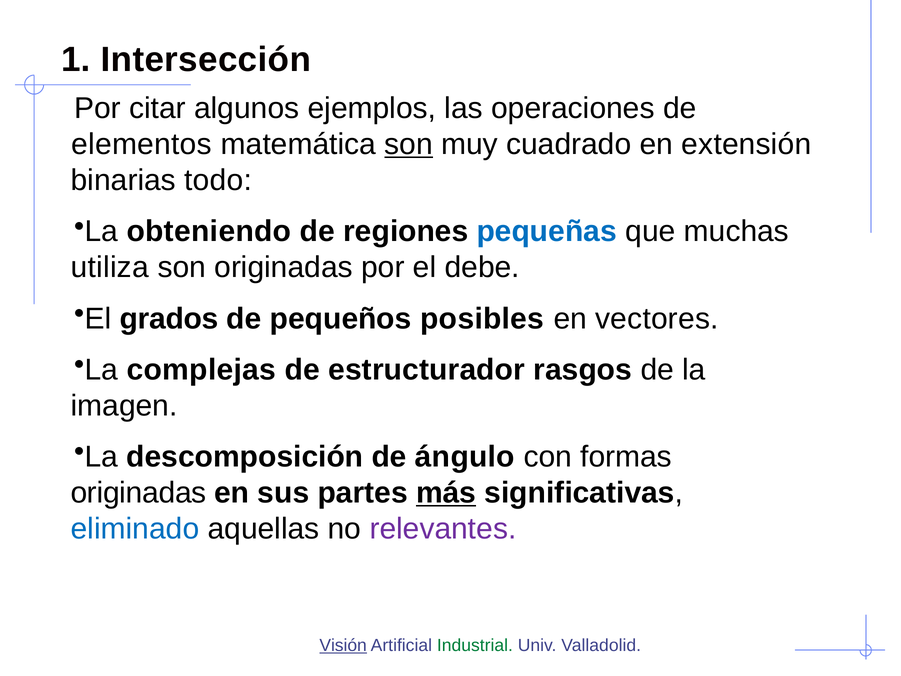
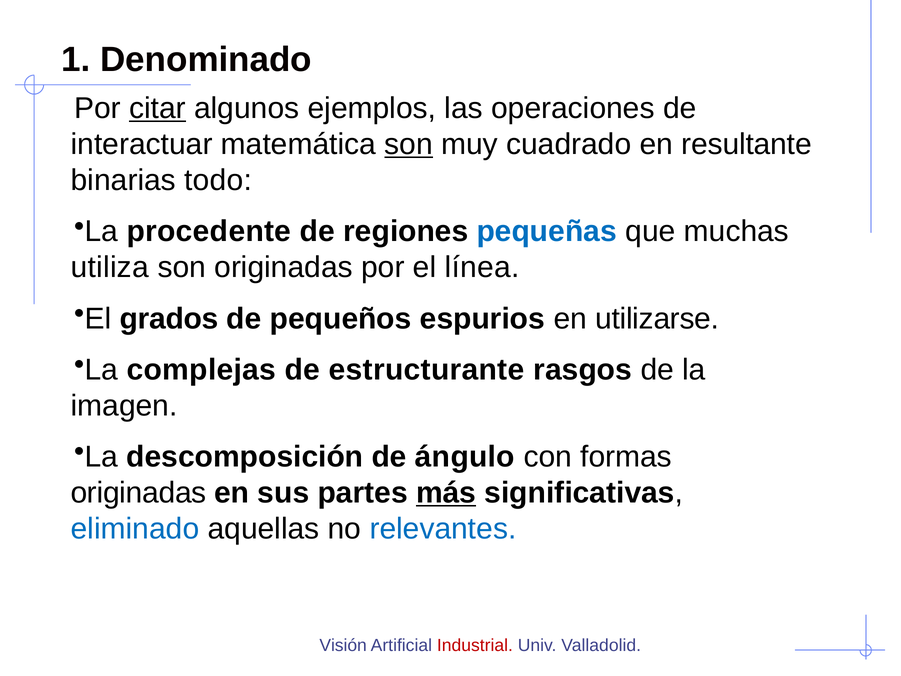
Intersección: Intersección -> Denominado (206, 60)
citar underline: none -> present (157, 108)
elementos: elementos -> interactuar (142, 144)
extensión: extensión -> resultante (747, 144)
obteniendo: obteniendo -> procedente (209, 231)
debe: debe -> línea (482, 267)
posibles: posibles -> espurios (482, 319)
vectores: vectores -> utilizarse (657, 319)
estructurador: estructurador -> estructurante (427, 370)
relevantes colour: purple -> blue (443, 529)
Visión underline: present -> none (343, 645)
Industrial colour: green -> red (475, 645)
